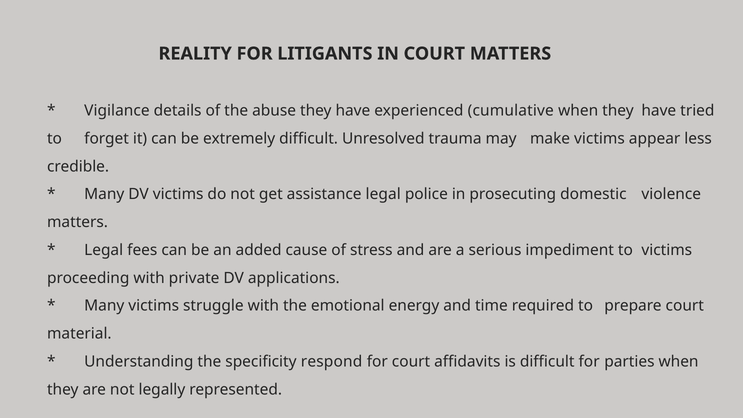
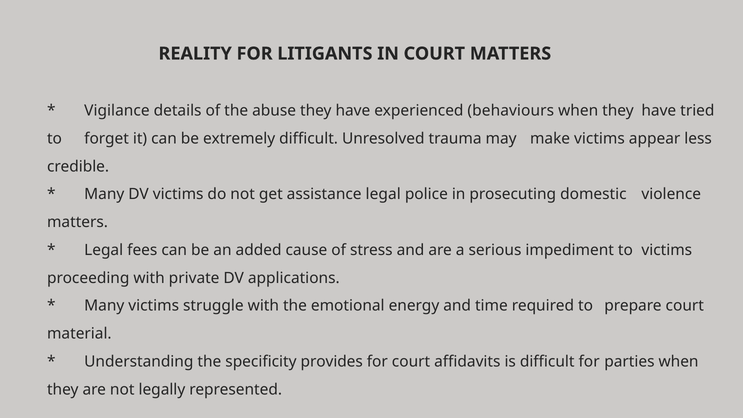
cumulative: cumulative -> behaviours (511, 111)
respond: respond -> provides (332, 361)
